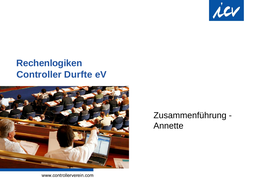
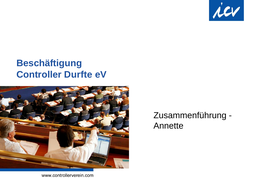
Rechenlogiken: Rechenlogiken -> Beschäftigung (49, 63)
